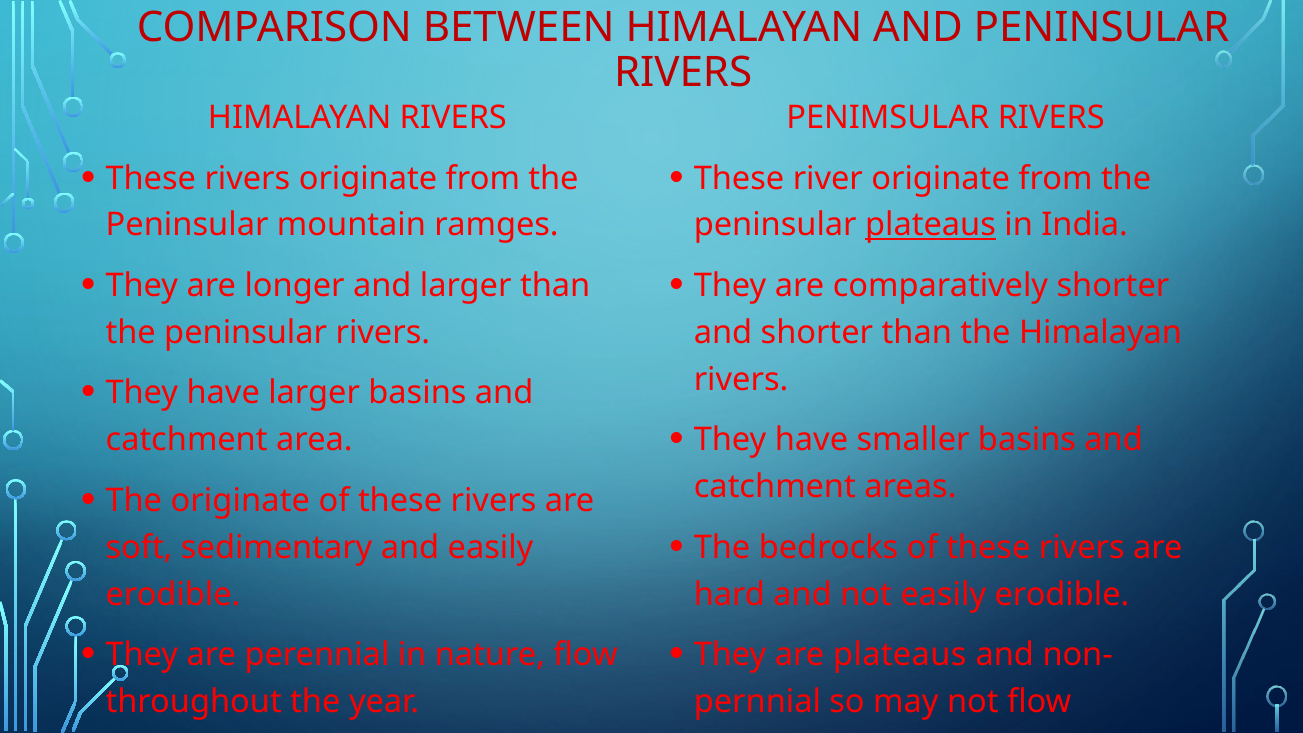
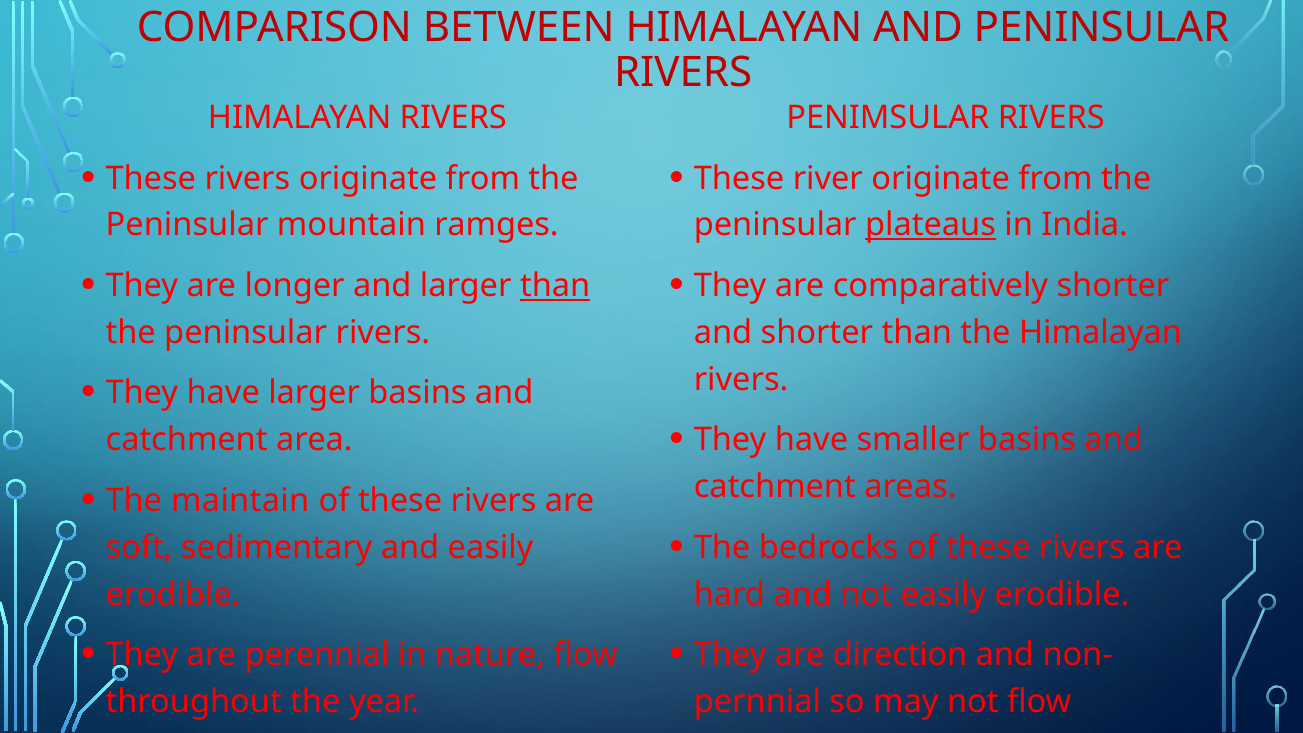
than underline: none -> present (555, 286)
The originate: originate -> maintain (240, 500)
are plateaus: plateaus -> direction (900, 655)
